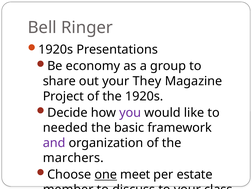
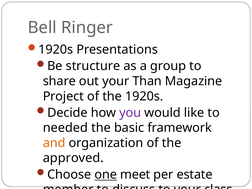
economy: economy -> structure (93, 66)
They: They -> Than (147, 81)
and colour: purple -> orange (54, 143)
marchers: marchers -> approved (73, 158)
